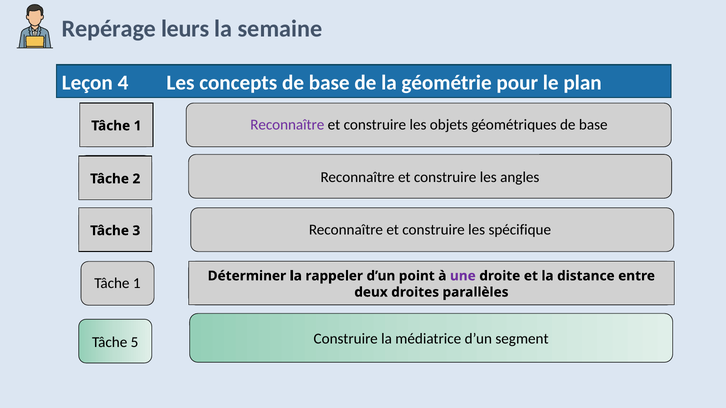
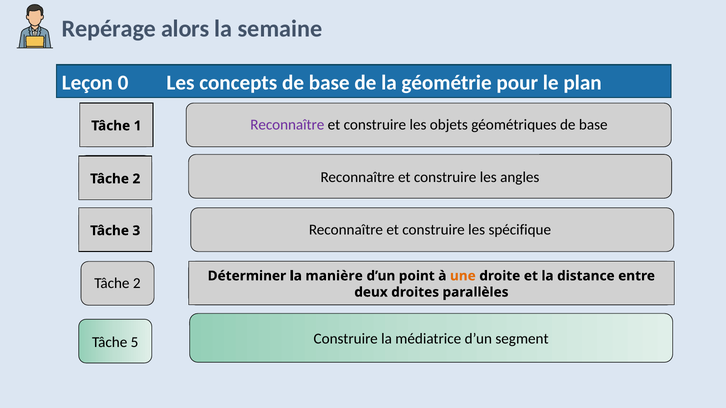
leurs: leurs -> alors (185, 29)
4: 4 -> 0 (123, 83)
1: 1 -> 2 (137, 283)
rappeler: rappeler -> manière (334, 276)
une colour: purple -> orange (463, 276)
